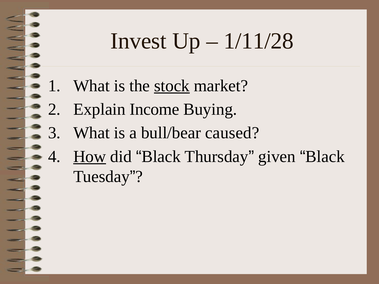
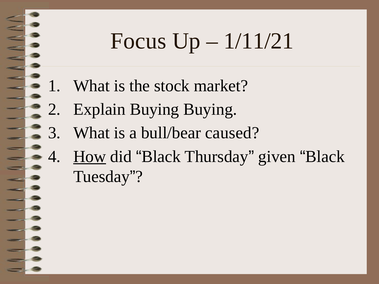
Invest: Invest -> Focus (138, 41)
1/11/28: 1/11/28 -> 1/11/21 (259, 41)
stock underline: present -> none (172, 86)
Explain Income: Income -> Buying (154, 109)
